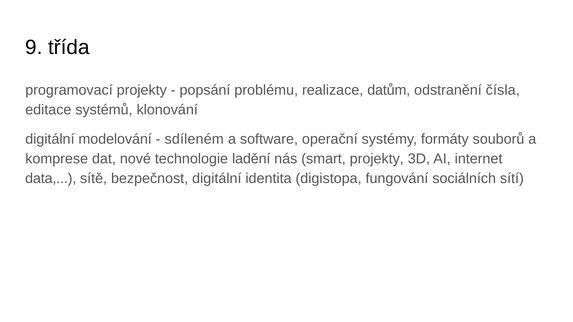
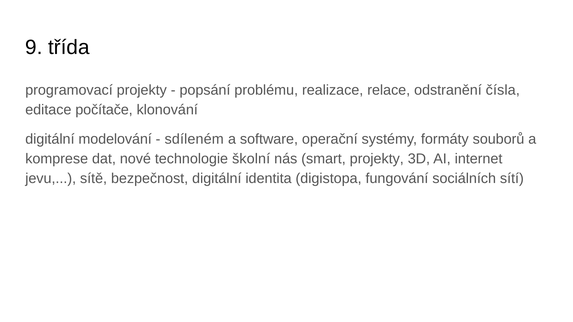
datům: datům -> relace (389, 90)
systémů: systémů -> počítače (104, 110)
ladění: ladění -> školní (251, 159)
data: data -> jevu (51, 179)
